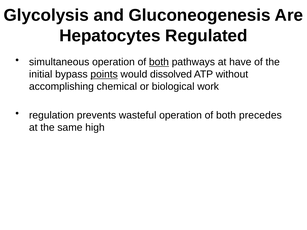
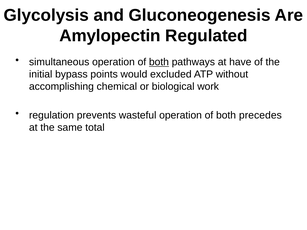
Hepatocytes: Hepatocytes -> Amylopectin (110, 36)
points underline: present -> none (104, 74)
dissolved: dissolved -> excluded (171, 74)
high: high -> total (95, 128)
